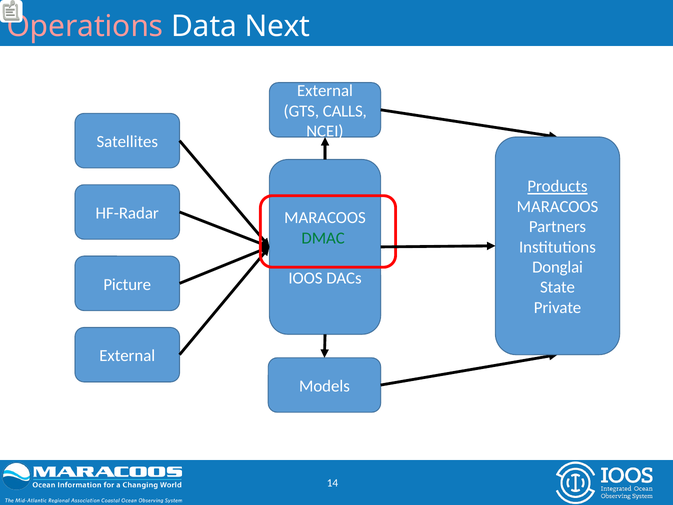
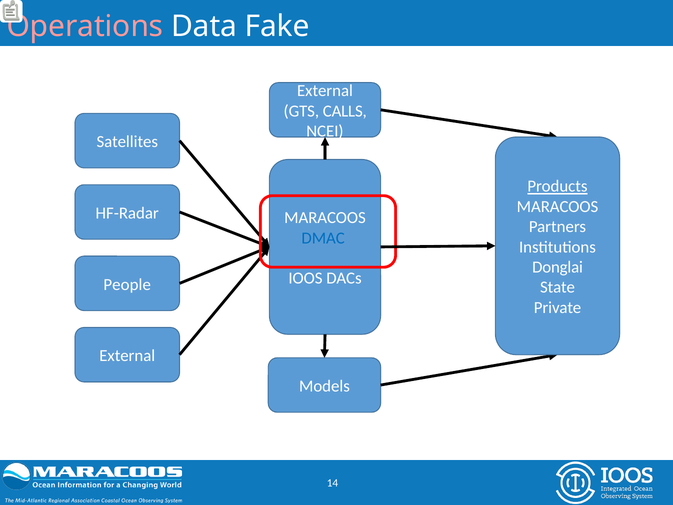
Next: Next -> Fake (277, 26)
DMAC colour: green -> blue (323, 238)
Picture: Picture -> People (127, 284)
